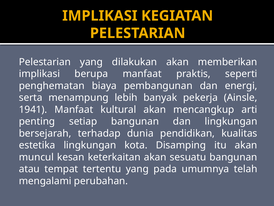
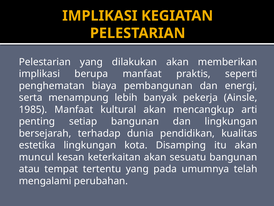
1941: 1941 -> 1985 (33, 109)
